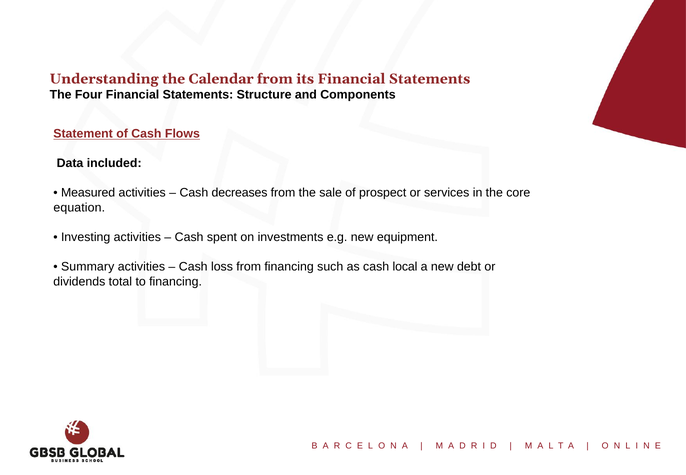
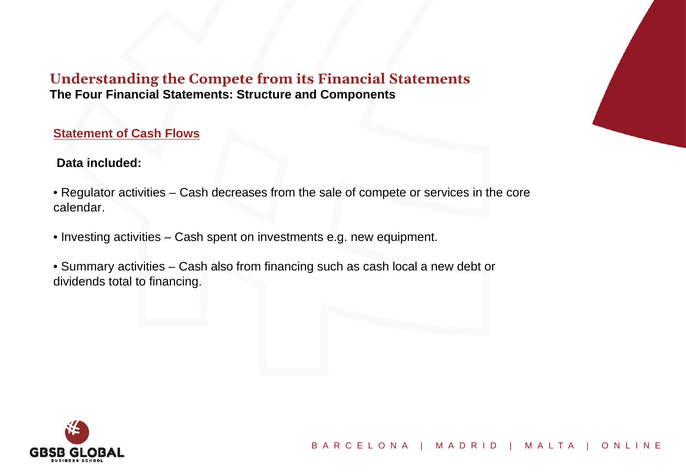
the Calendar: Calendar -> Compete (221, 79)
Measured: Measured -> Regulator (88, 193)
of prospect: prospect -> compete (383, 193)
equation: equation -> calendar (79, 208)
loss: loss -> also (222, 267)
